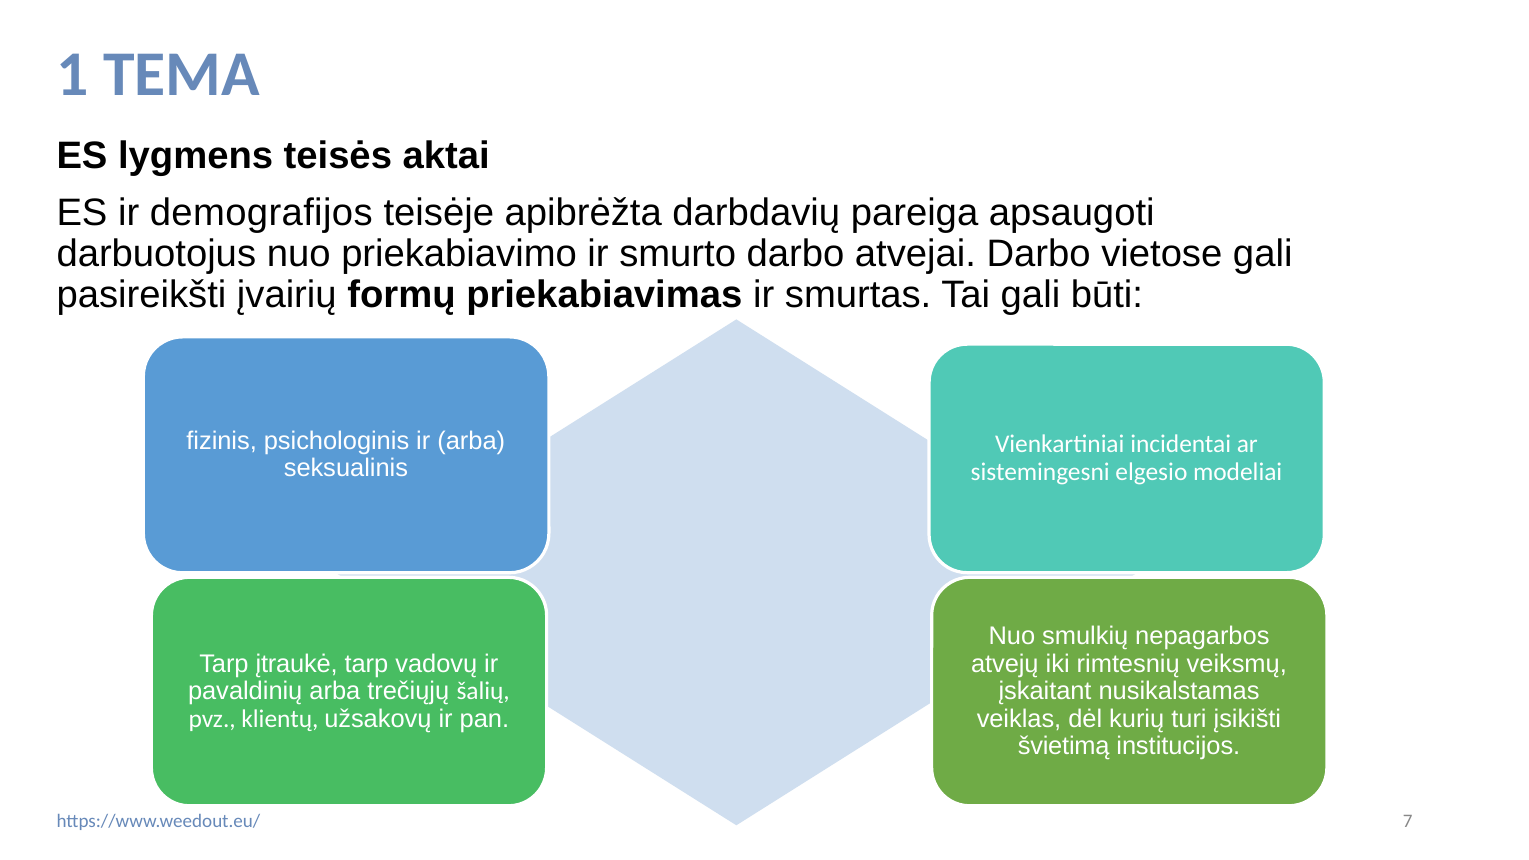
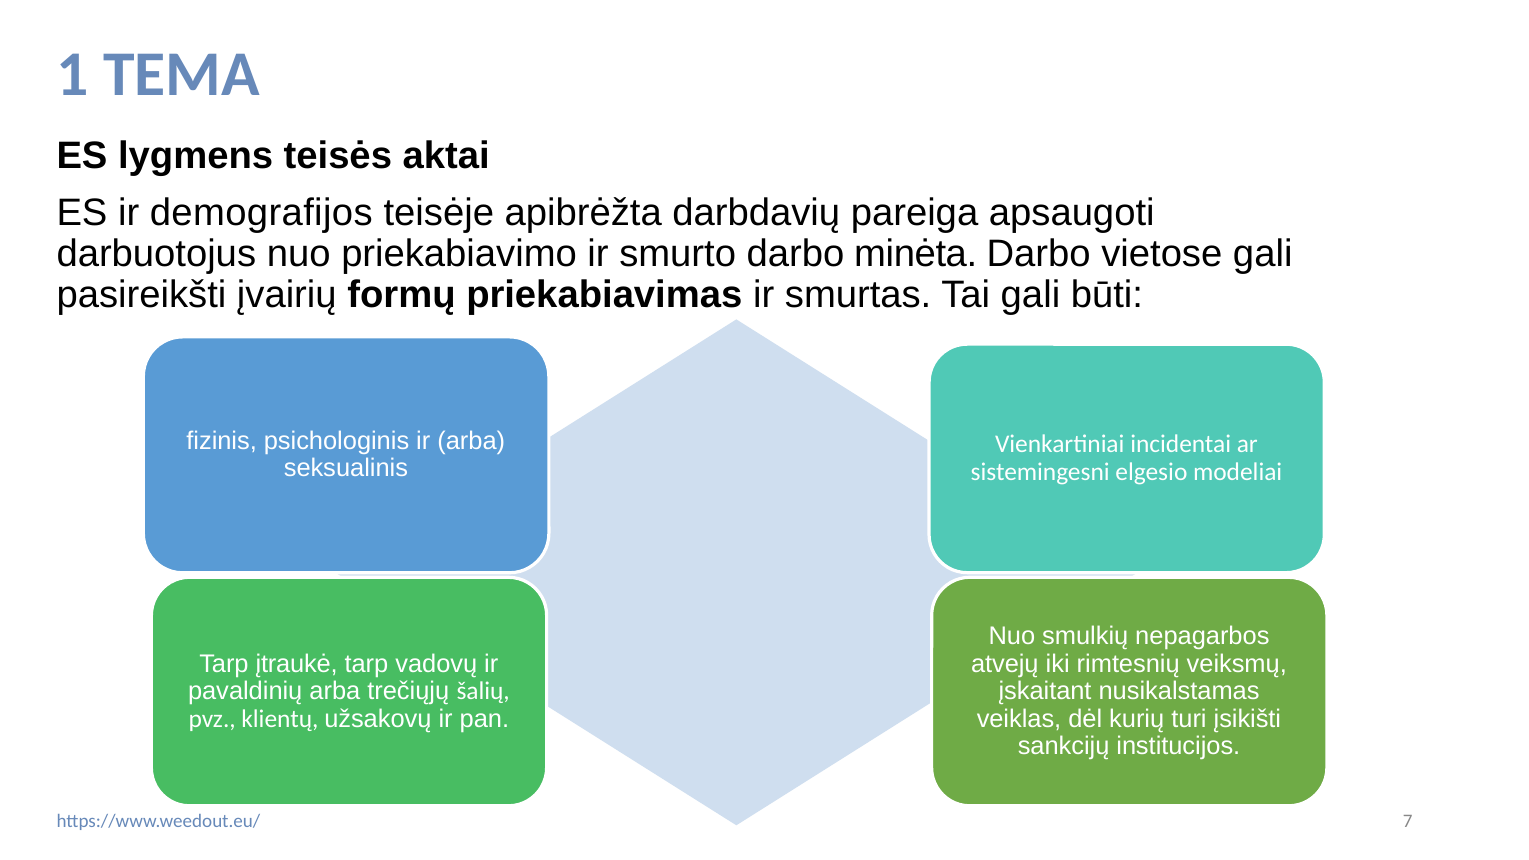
atvejai: atvejai -> minėta (916, 254)
švietimą: švietimą -> sankcijų (1064, 746)
